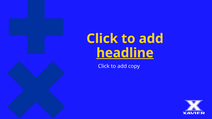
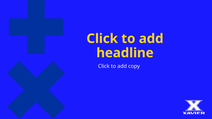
headline underline: present -> none (125, 53)
